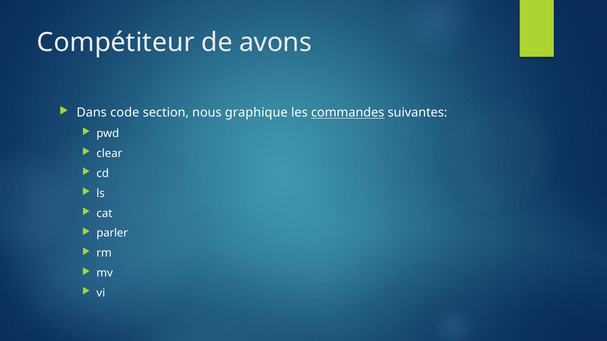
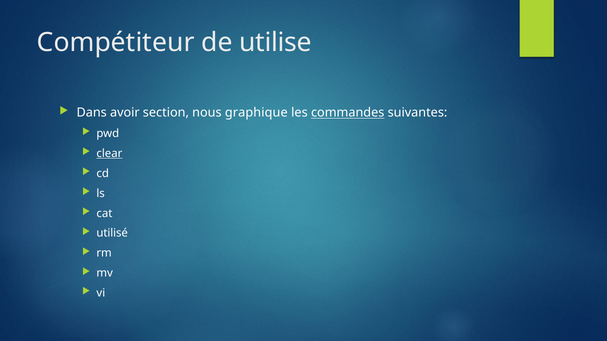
avons: avons -> utilise (276, 43)
code: code -> avoir (125, 113)
clear underline: none -> present (109, 154)
parler: parler -> utilisé (112, 234)
